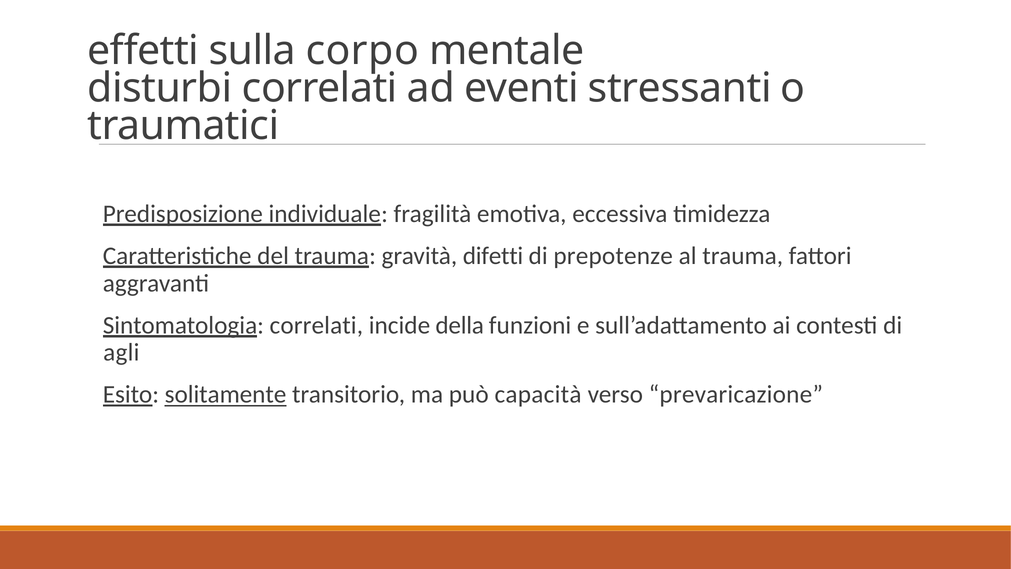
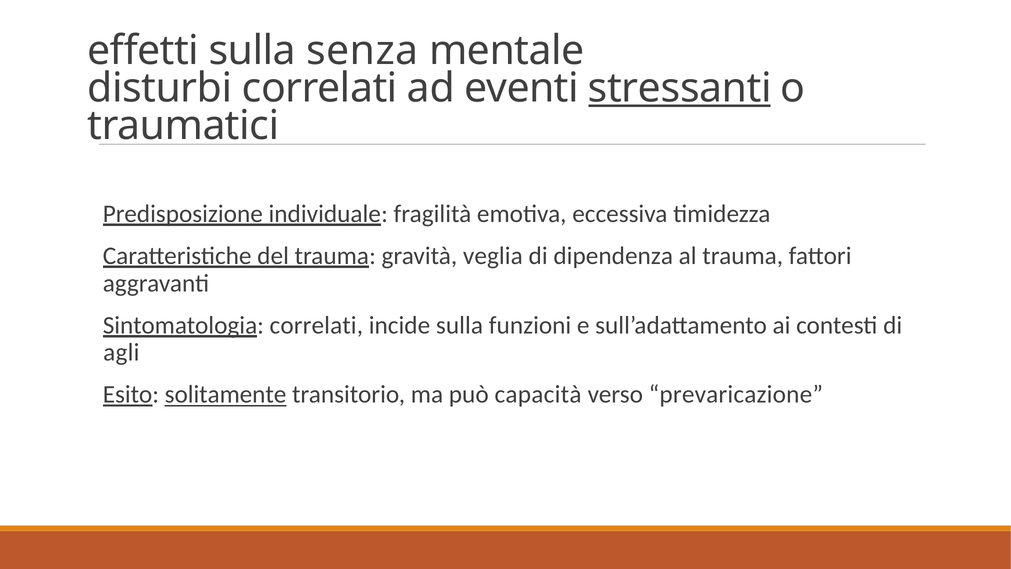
corpo: corpo -> senza (362, 50)
stressanti underline: none -> present (680, 88)
difetti: difetti -> veglia (493, 256)
prepotenze: prepotenze -> dipendenza (613, 256)
incide della: della -> sulla (460, 325)
